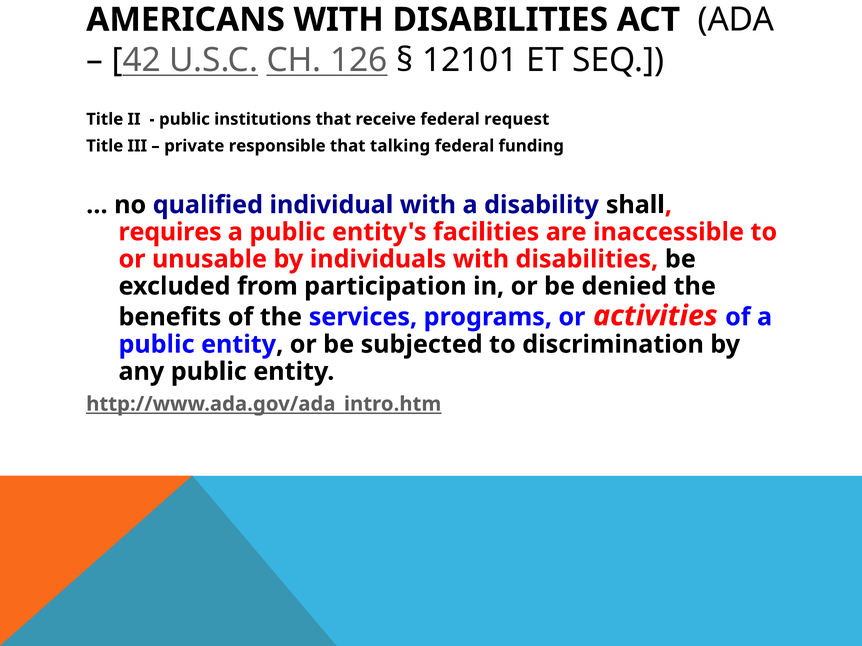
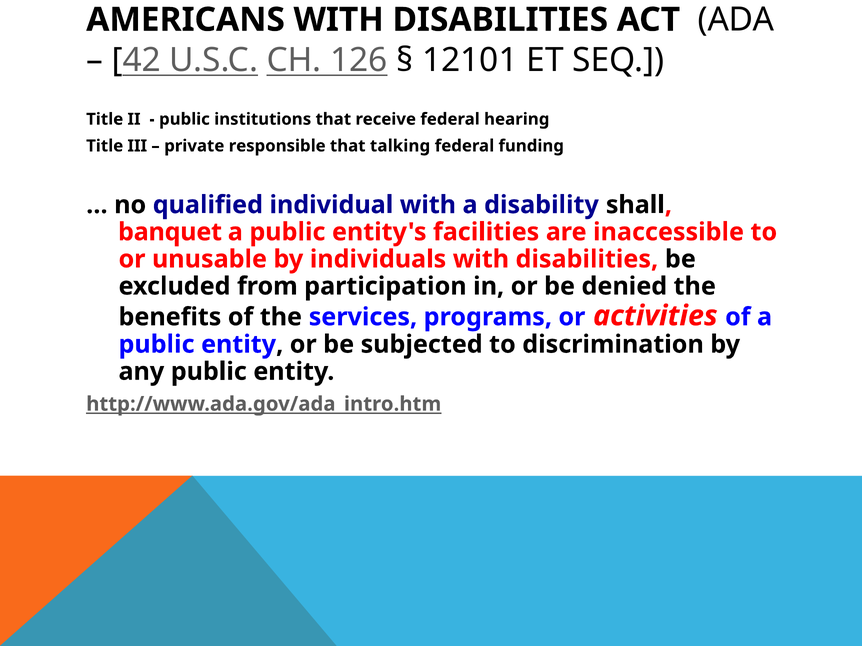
request: request -> hearing (517, 119)
requires: requires -> banquet (170, 232)
